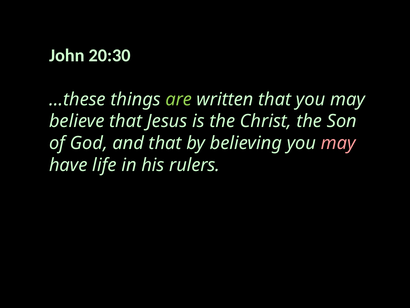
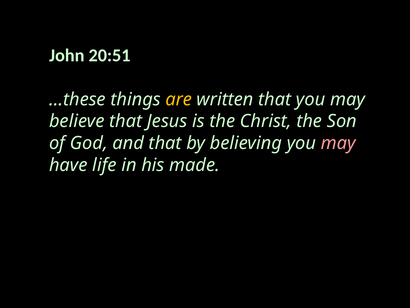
20:30: 20:30 -> 20:51 (110, 55)
are colour: light green -> yellow (179, 99)
rulers: rulers -> made (195, 165)
